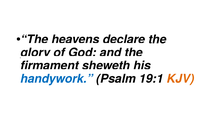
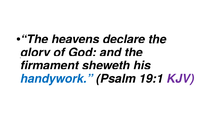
KJV colour: orange -> purple (180, 79)
